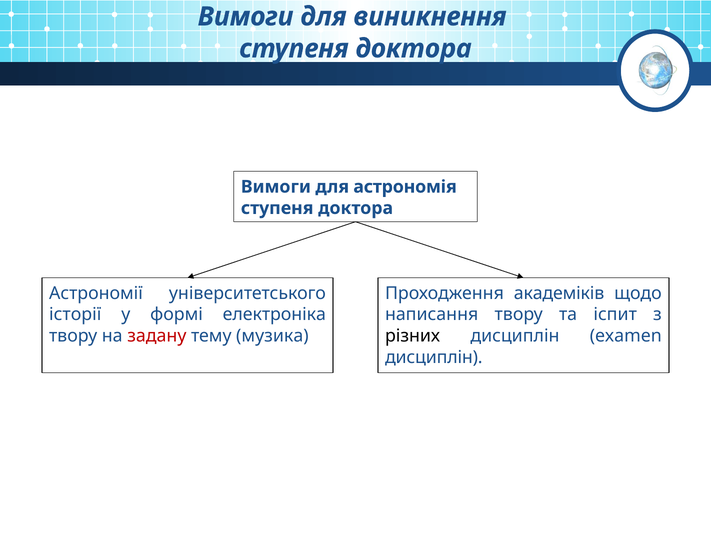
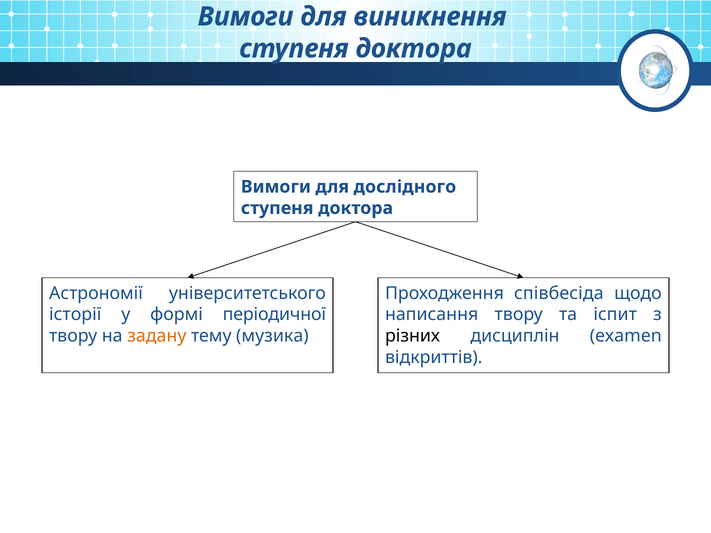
астрономія: астрономія -> дослідного (405, 187)
академіків: академіків -> співбесіда (559, 293)
електроніка: електроніка -> періодичної (274, 315)
задану colour: red -> orange (157, 336)
дисциплін: дисциплін -> відкриттів (434, 357)
